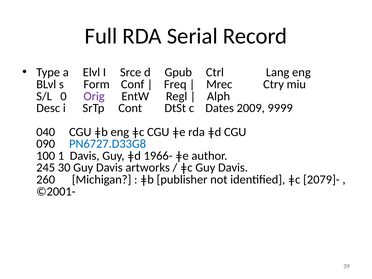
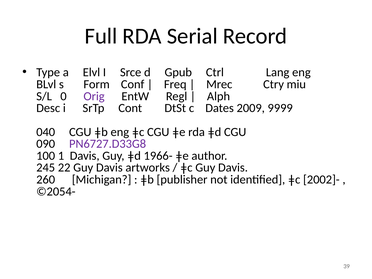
PN6727.D33G8 colour: blue -> purple (108, 144)
30: 30 -> 22 (64, 168)
2079]-: 2079]- -> 2002]- (321, 180)
©2001-: ©2001- -> ©2054- (56, 191)
